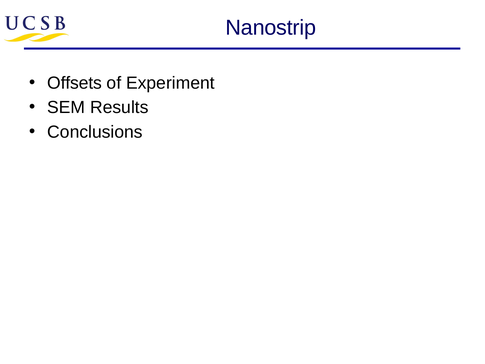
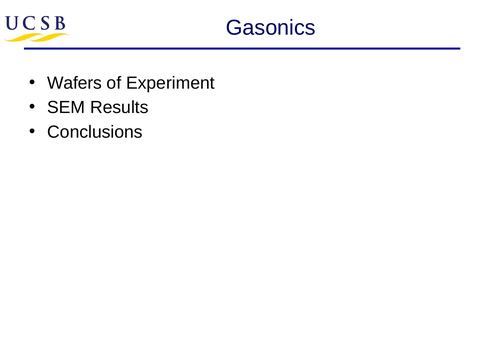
Nanostrip: Nanostrip -> Gasonics (271, 28)
Offsets: Offsets -> Wafers (75, 83)
